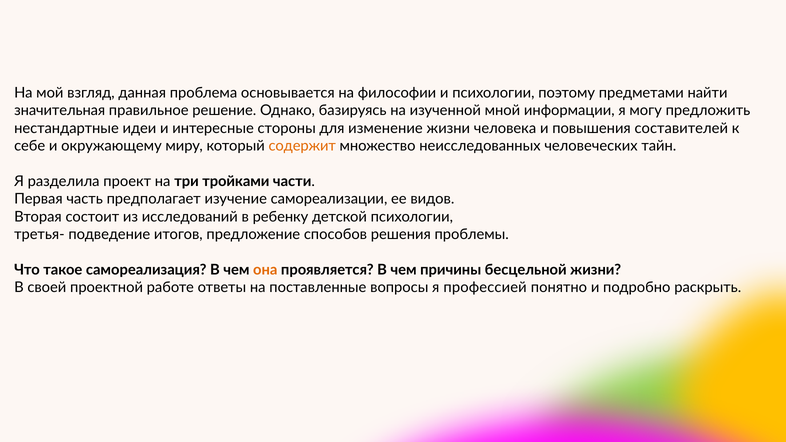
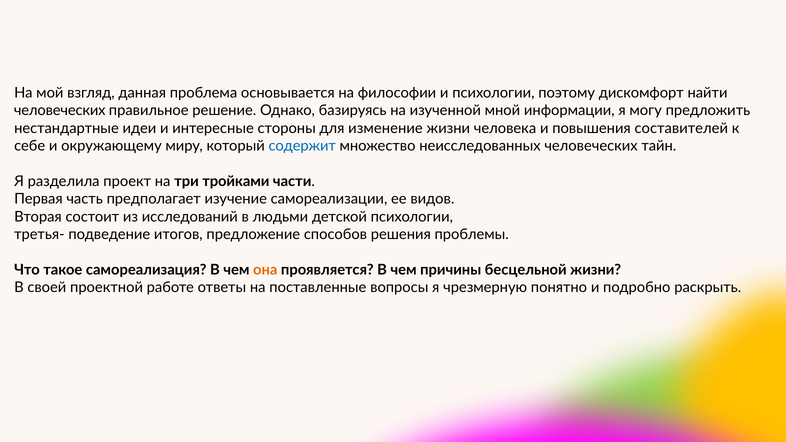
предметами: предметами -> дискомфорт (641, 93)
значительная: значительная -> человеческих (60, 111)
содержит colour: orange -> blue (302, 146)
ребенку: ребенку -> людьми (280, 217)
профессией: профессией -> чрезмерную (485, 287)
